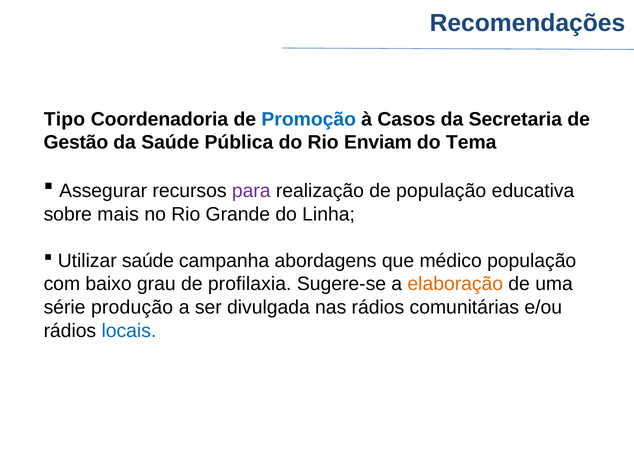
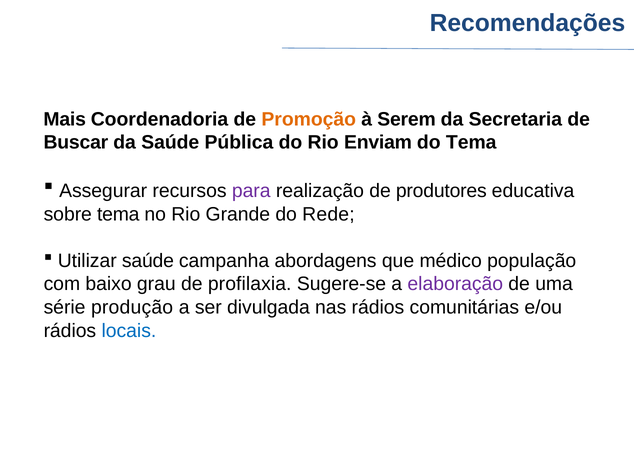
Tipo: Tipo -> Mais (65, 119)
Promoção colour: blue -> orange (309, 119)
Casos: Casos -> Serem (407, 119)
Gestão: Gestão -> Buscar (76, 142)
de população: população -> produtores (441, 190)
sobre mais: mais -> tema (118, 214)
Linha: Linha -> Rede (328, 214)
elaboração colour: orange -> purple (455, 284)
